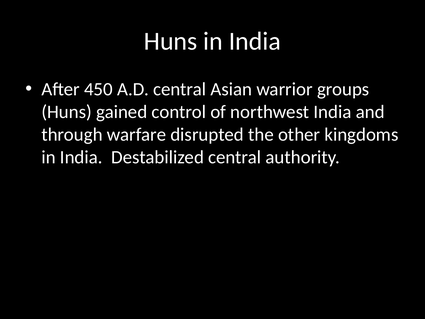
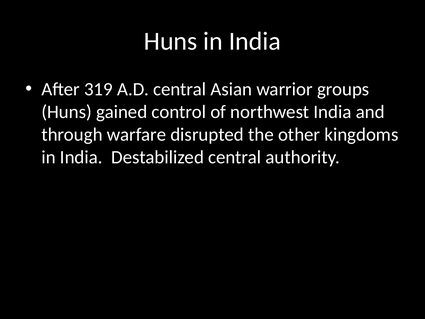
450: 450 -> 319 (98, 89)
